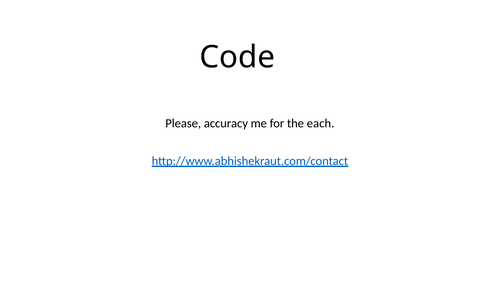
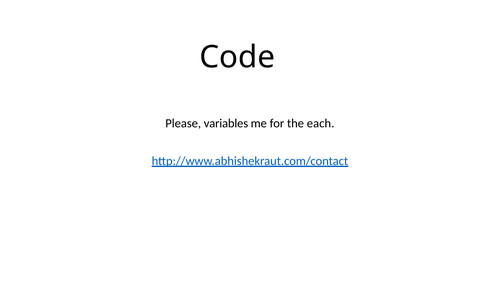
accuracy: accuracy -> variables (226, 124)
